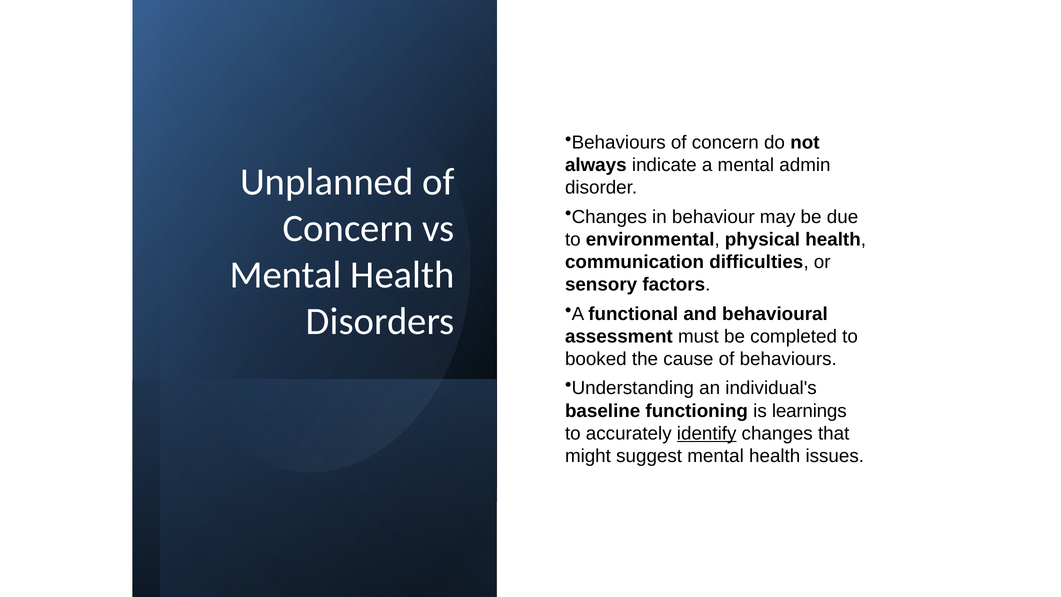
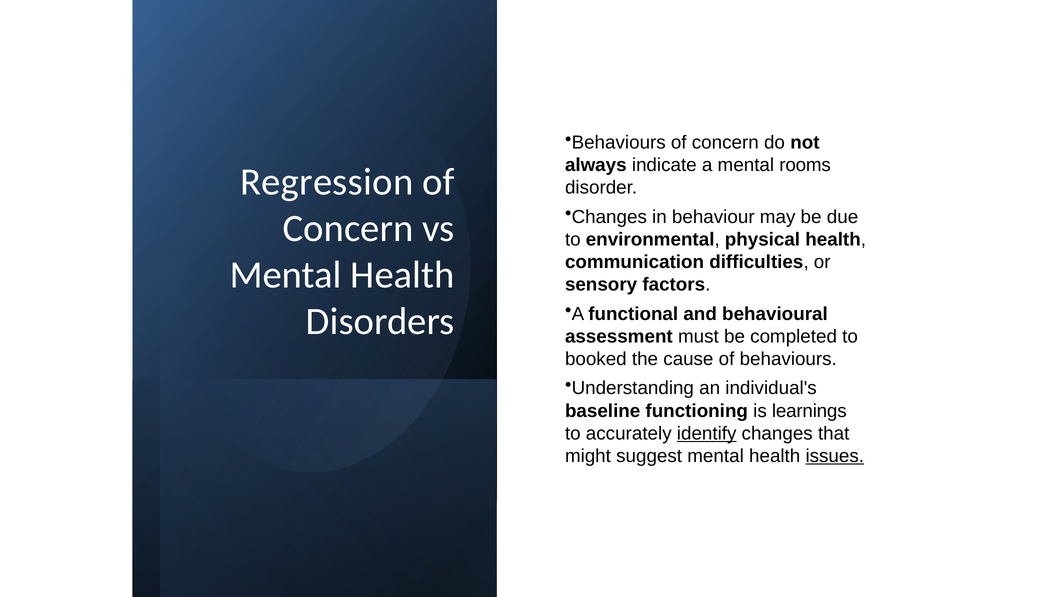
admin: admin -> rooms (805, 165)
Unplanned: Unplanned -> Regression (327, 182)
issues underline: none -> present (835, 456)
